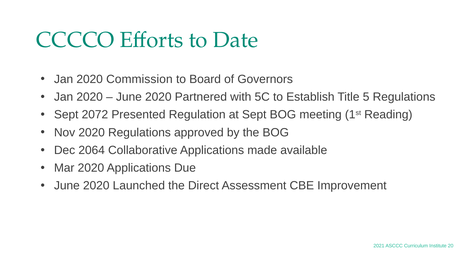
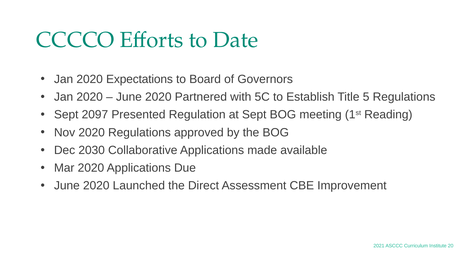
Commission: Commission -> Expectations (140, 79)
2072: 2072 -> 2097 (95, 115)
2064: 2064 -> 2030 (92, 150)
